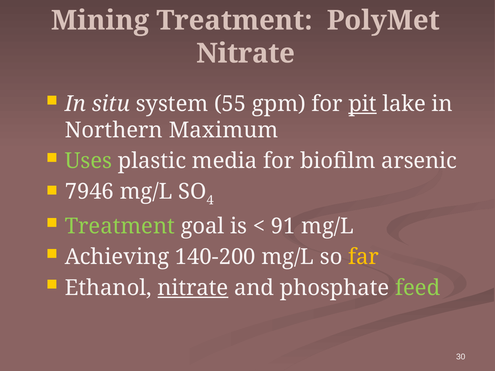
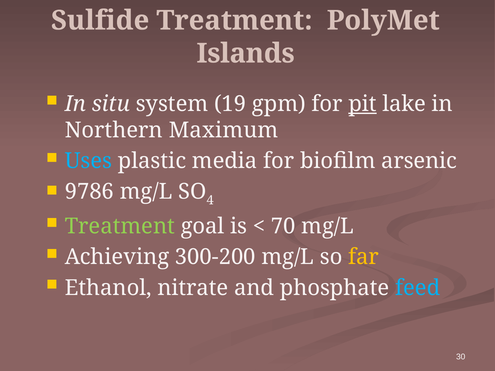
Mining: Mining -> Sulfide (100, 20)
Nitrate: Nitrate -> Islands (246, 53)
55: 55 -> 19 (230, 104)
Uses colour: light green -> light blue (88, 161)
7946: 7946 -> 9786 (89, 192)
91: 91 -> 70 (283, 226)
140-200: 140-200 -> 300-200 (215, 257)
nitrate underline: present -> none (193, 288)
feed colour: light green -> light blue (418, 288)
